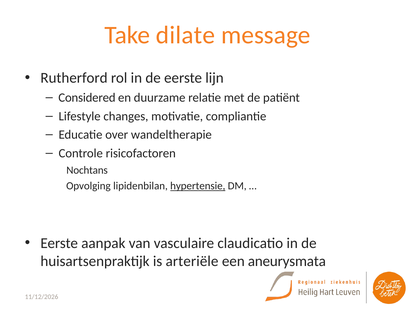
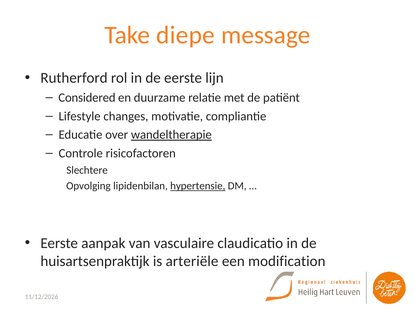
dilate: dilate -> diepe (186, 35)
wandeltherapie underline: none -> present (171, 134)
Nochtans: Nochtans -> Slechtere (87, 170)
aneurysmata: aneurysmata -> modification (287, 261)
